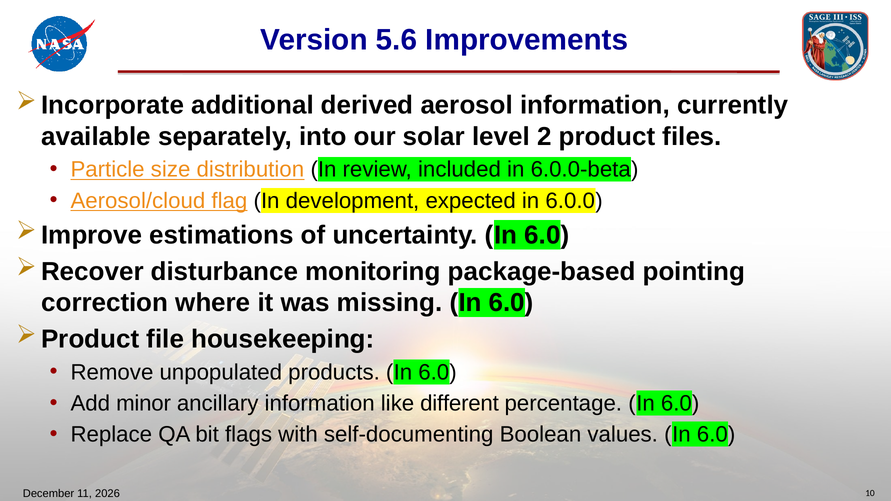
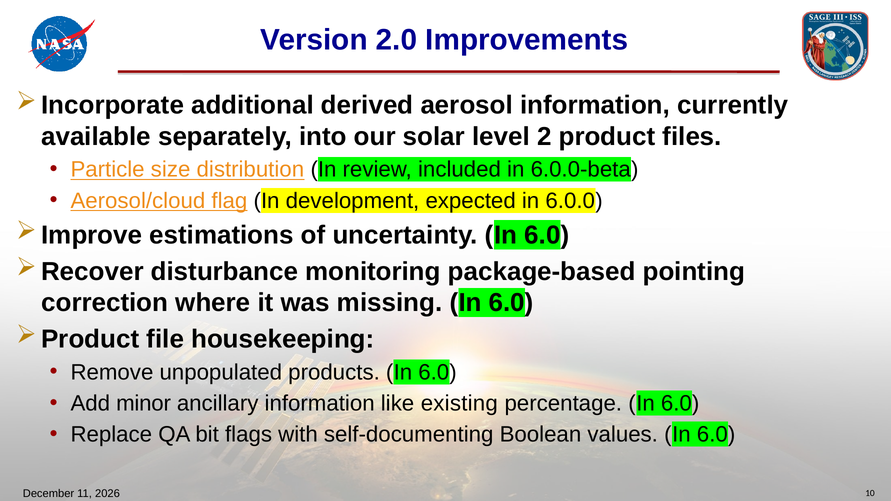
5.6: 5.6 -> 2.0 (397, 40)
different: different -> existing (459, 404)
